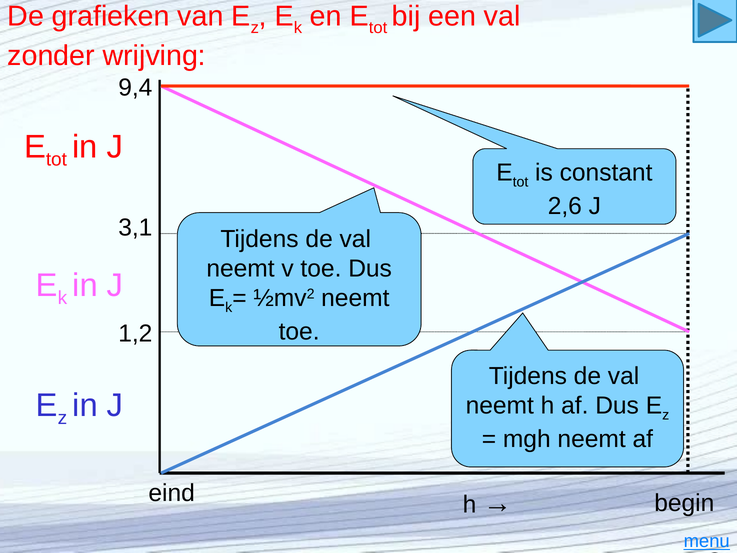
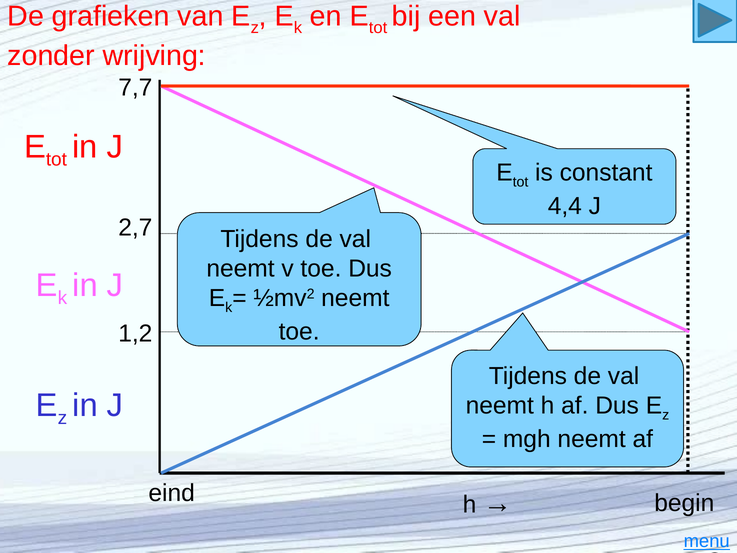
9,4: 9,4 -> 7,7 (135, 88)
2,6: 2,6 -> 4,4 (565, 206)
3,1: 3,1 -> 2,7 (135, 228)
